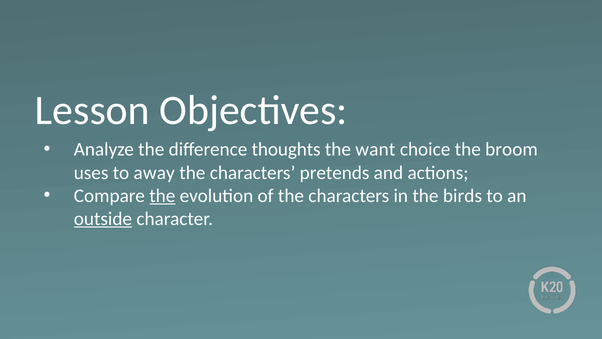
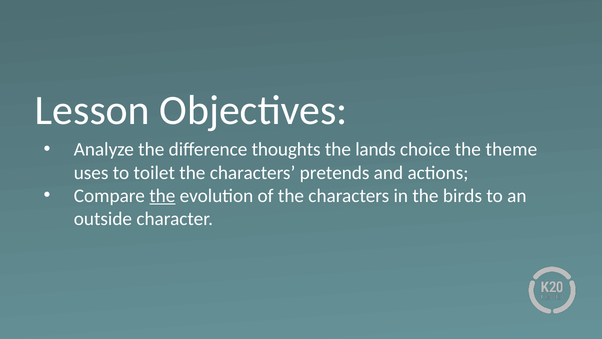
want: want -> lands (376, 149)
broom: broom -> theme (511, 149)
away: away -> toilet (154, 173)
outside underline: present -> none (103, 219)
